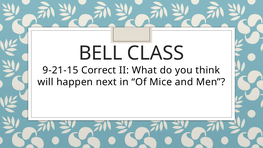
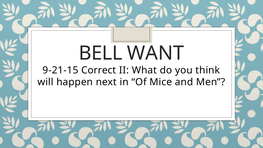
CLASS: CLASS -> WANT (156, 53)
